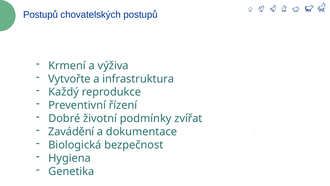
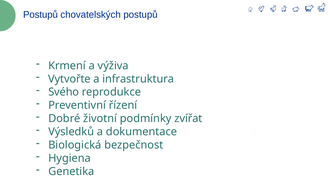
Každý: Každý -> Svého (64, 92)
Zavádění: Zavádění -> Výsledků (71, 132)
